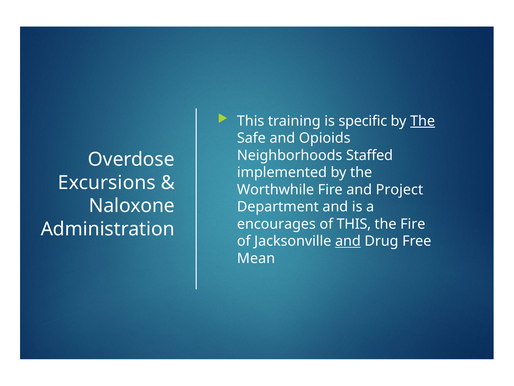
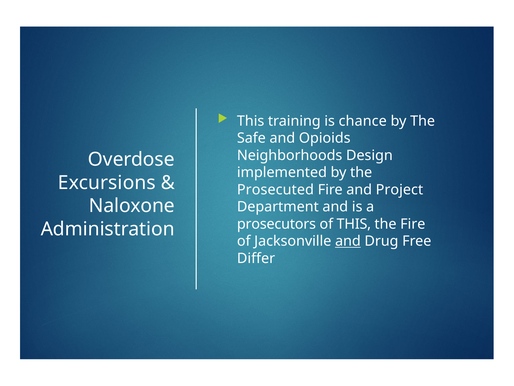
specific: specific -> chance (363, 121)
The underline: present -> none (423, 121)
Staffed: Staffed -> Design (369, 155)
Worthwhile: Worthwhile -> Prosecuted (275, 189)
encourages: encourages -> prosecutors (276, 224)
Mean: Mean -> Differ (256, 258)
